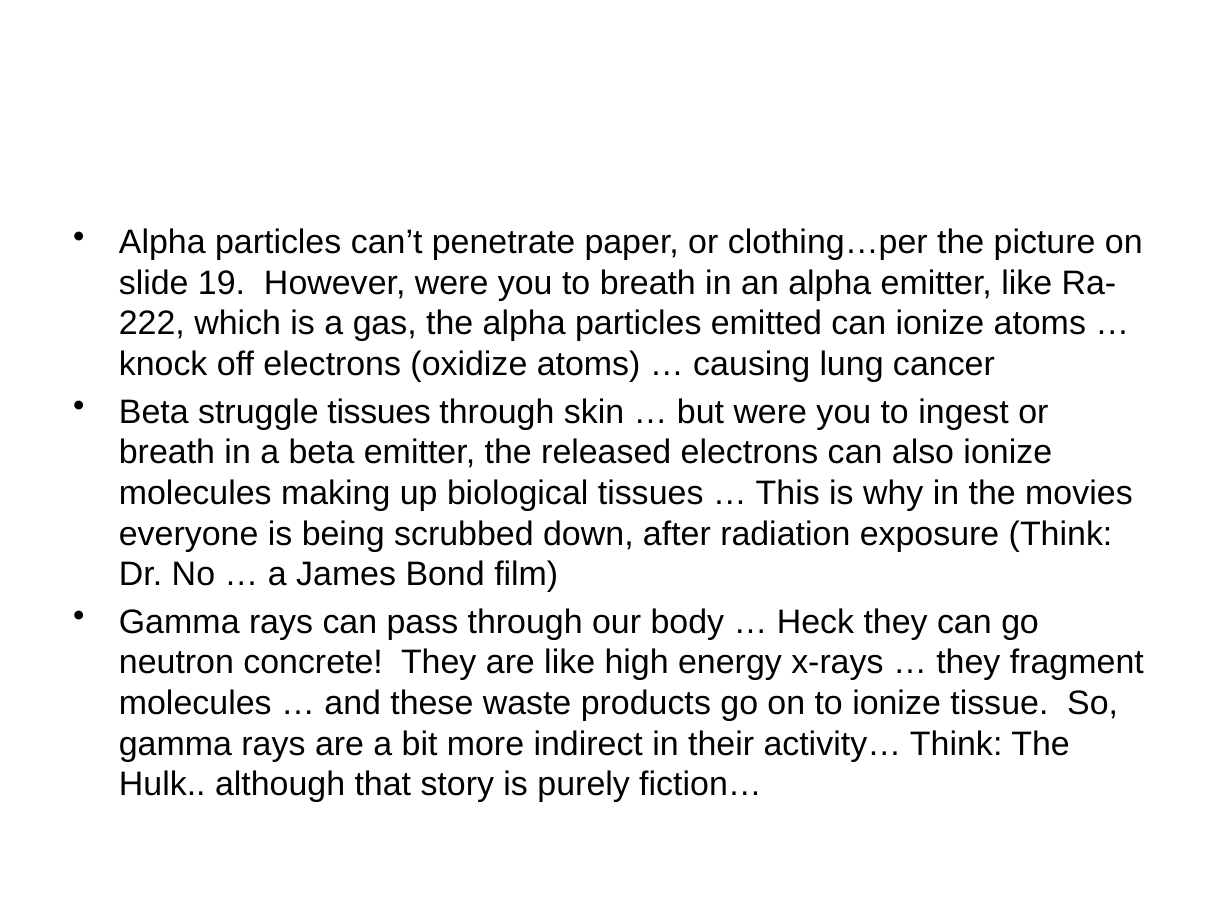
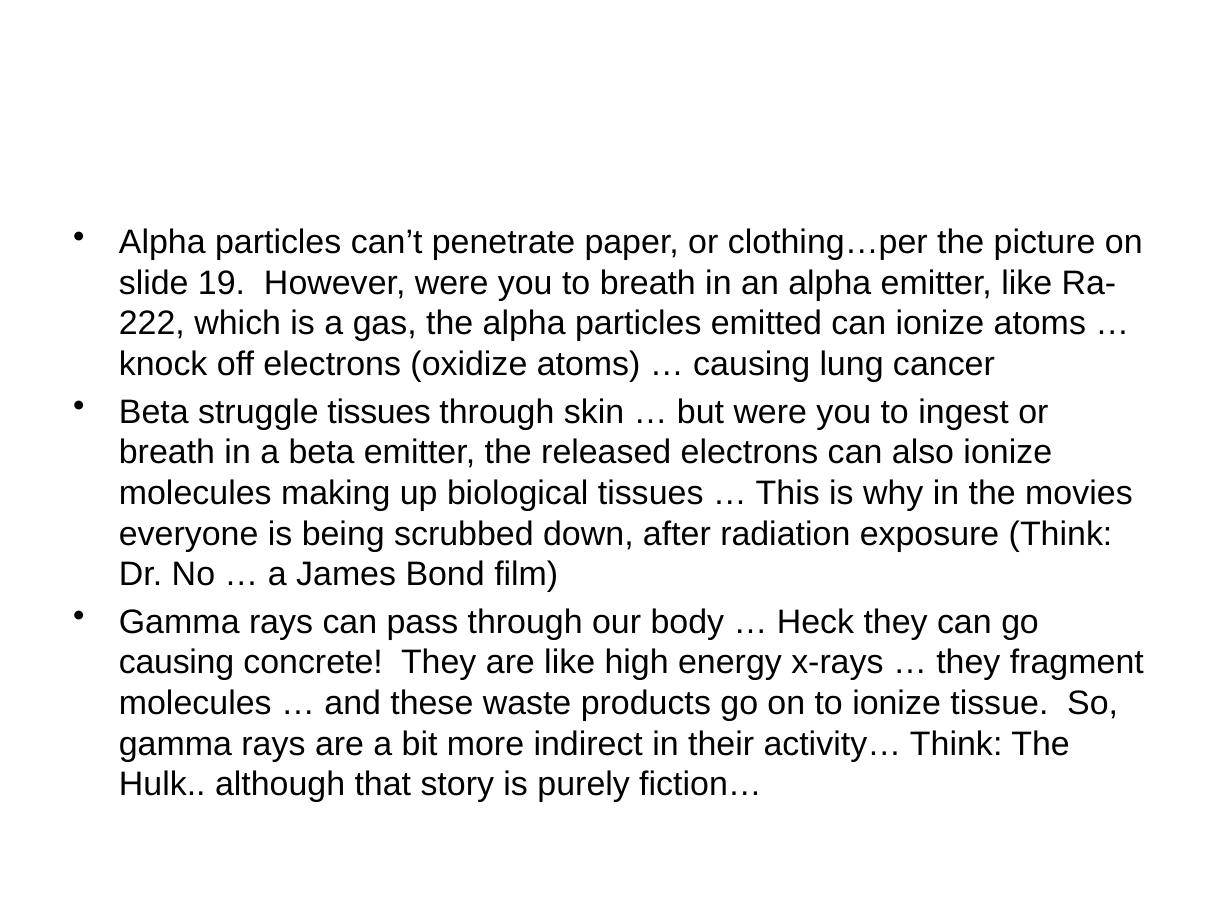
neutron: neutron -> causing (177, 663)
